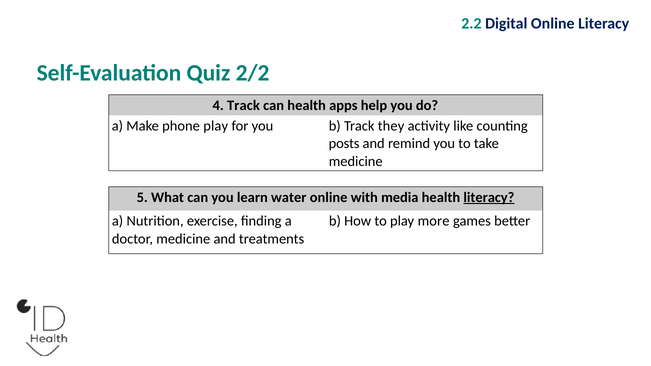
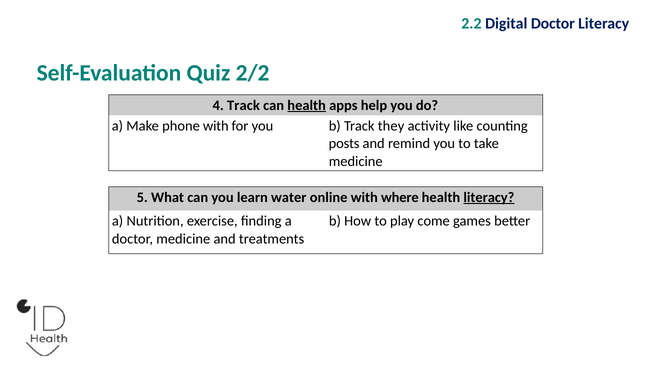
Digital Online: Online -> Doctor (553, 23)
health underline: none -> present (307, 105)
phone play: play -> with (216, 126)
media: media -> where (400, 197)
more: more -> come (434, 221)
